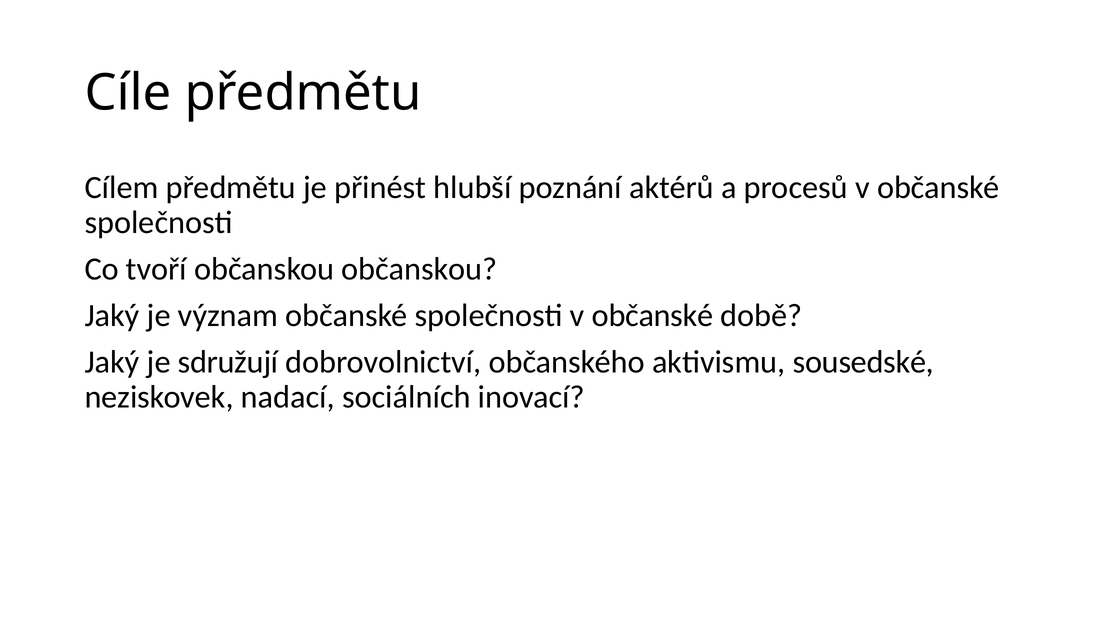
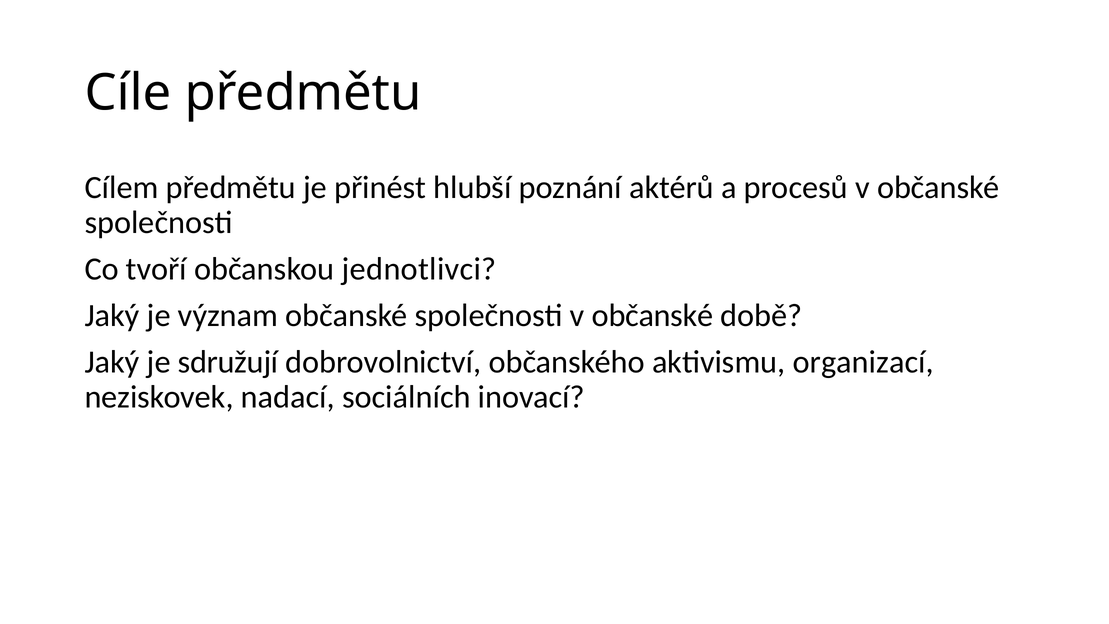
občanskou občanskou: občanskou -> jednotlivci (419, 269)
sousedské: sousedské -> organizací (863, 362)
